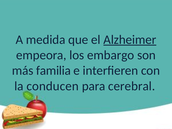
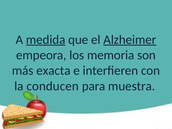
medida underline: none -> present (46, 40)
embargo: embargo -> memoria (111, 55)
familia: familia -> exacta (53, 71)
cerebral: cerebral -> muestra (132, 86)
